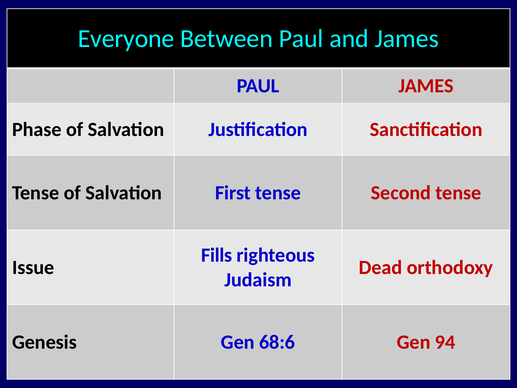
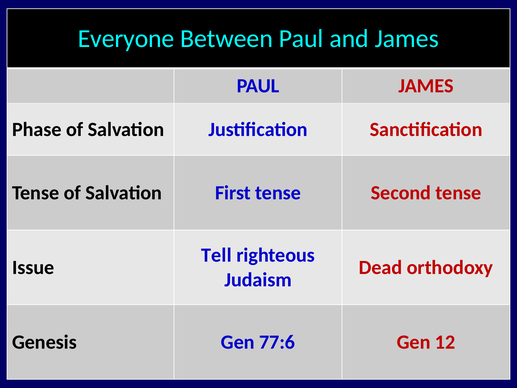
Fills: Fills -> Tell (216, 255)
68:6: 68:6 -> 77:6 (277, 342)
94: 94 -> 12 (445, 342)
